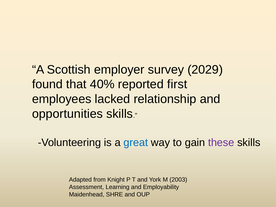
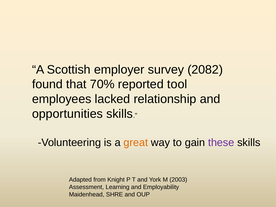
2029: 2029 -> 2082 (205, 70)
40%: 40% -> 70% (102, 84)
first: first -> tool (177, 84)
great colour: blue -> orange (136, 142)
